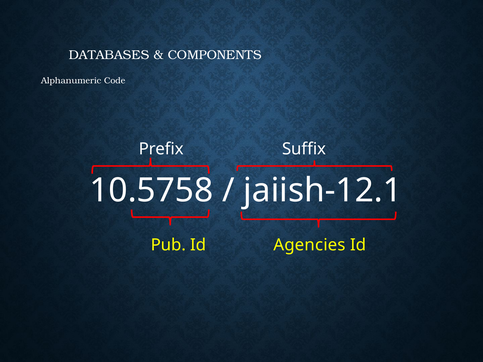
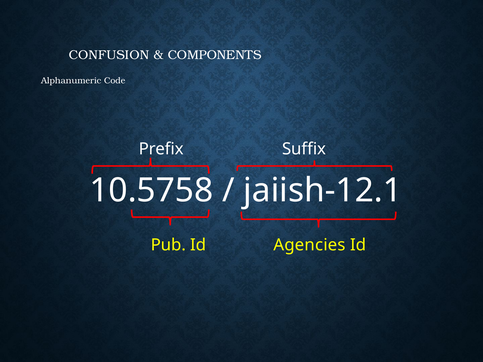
DATABASES: DATABASES -> CONFUSION (109, 55)
